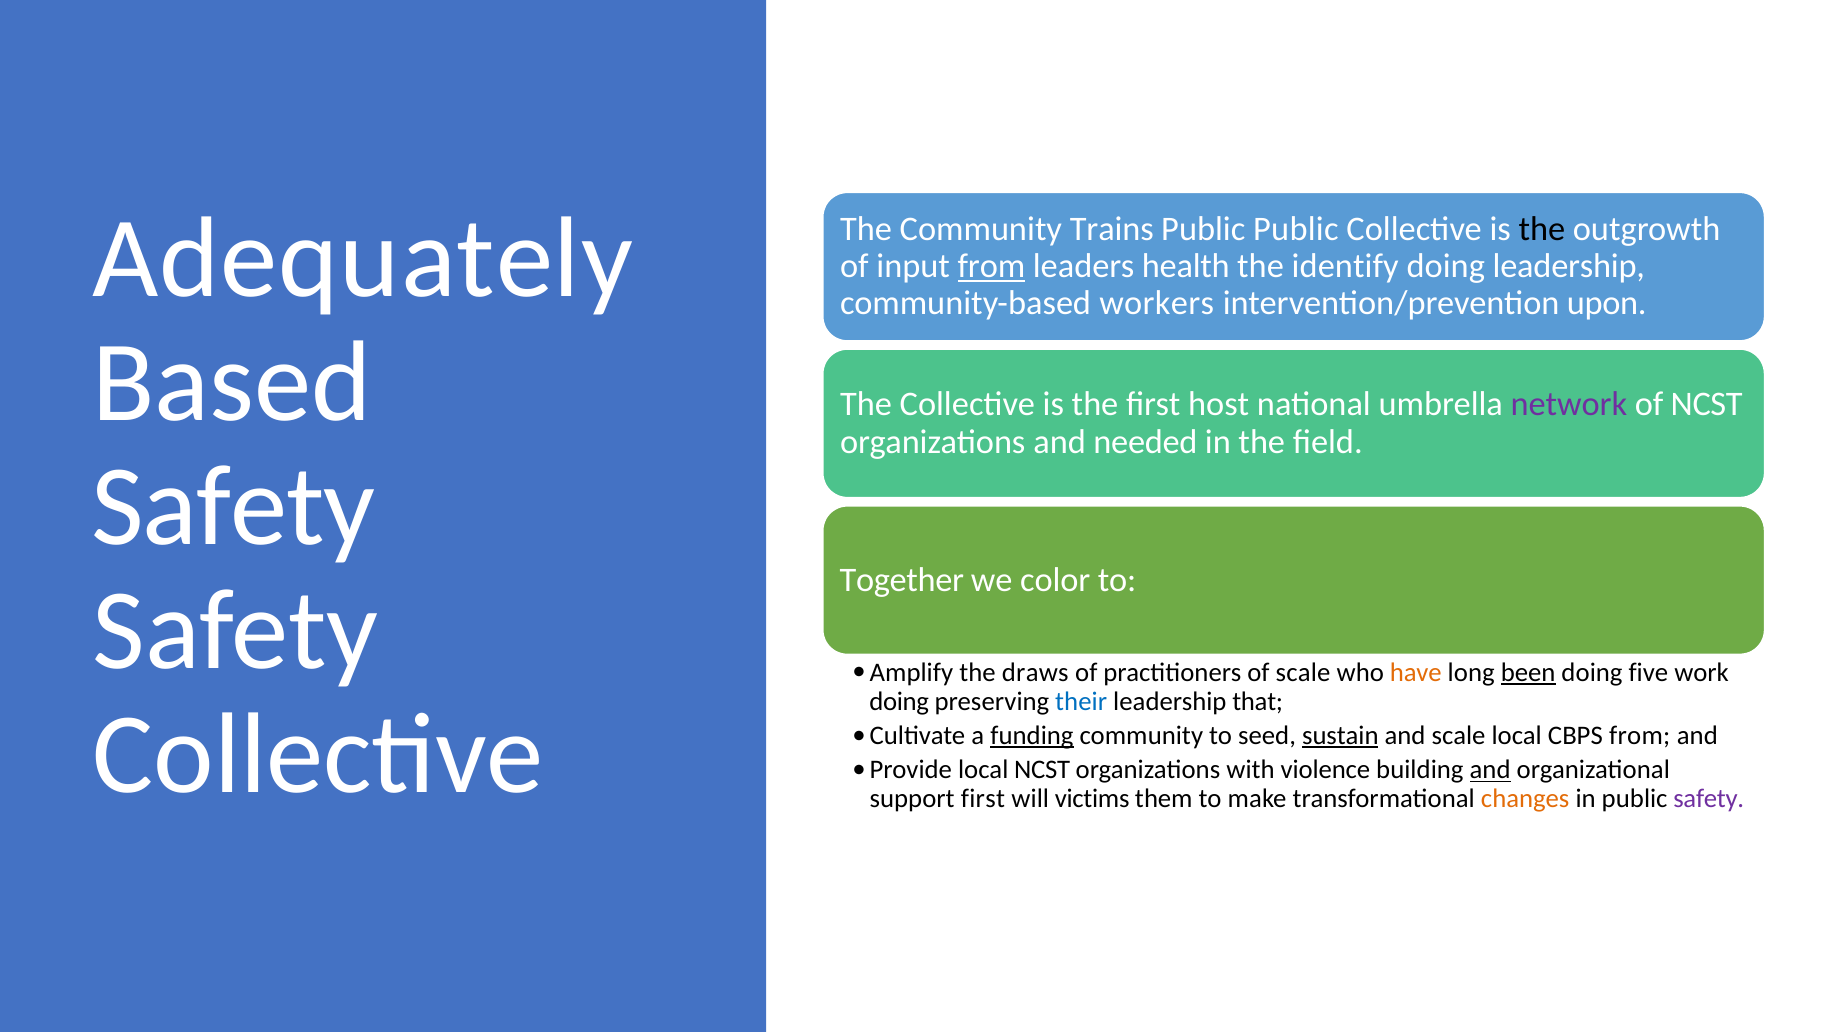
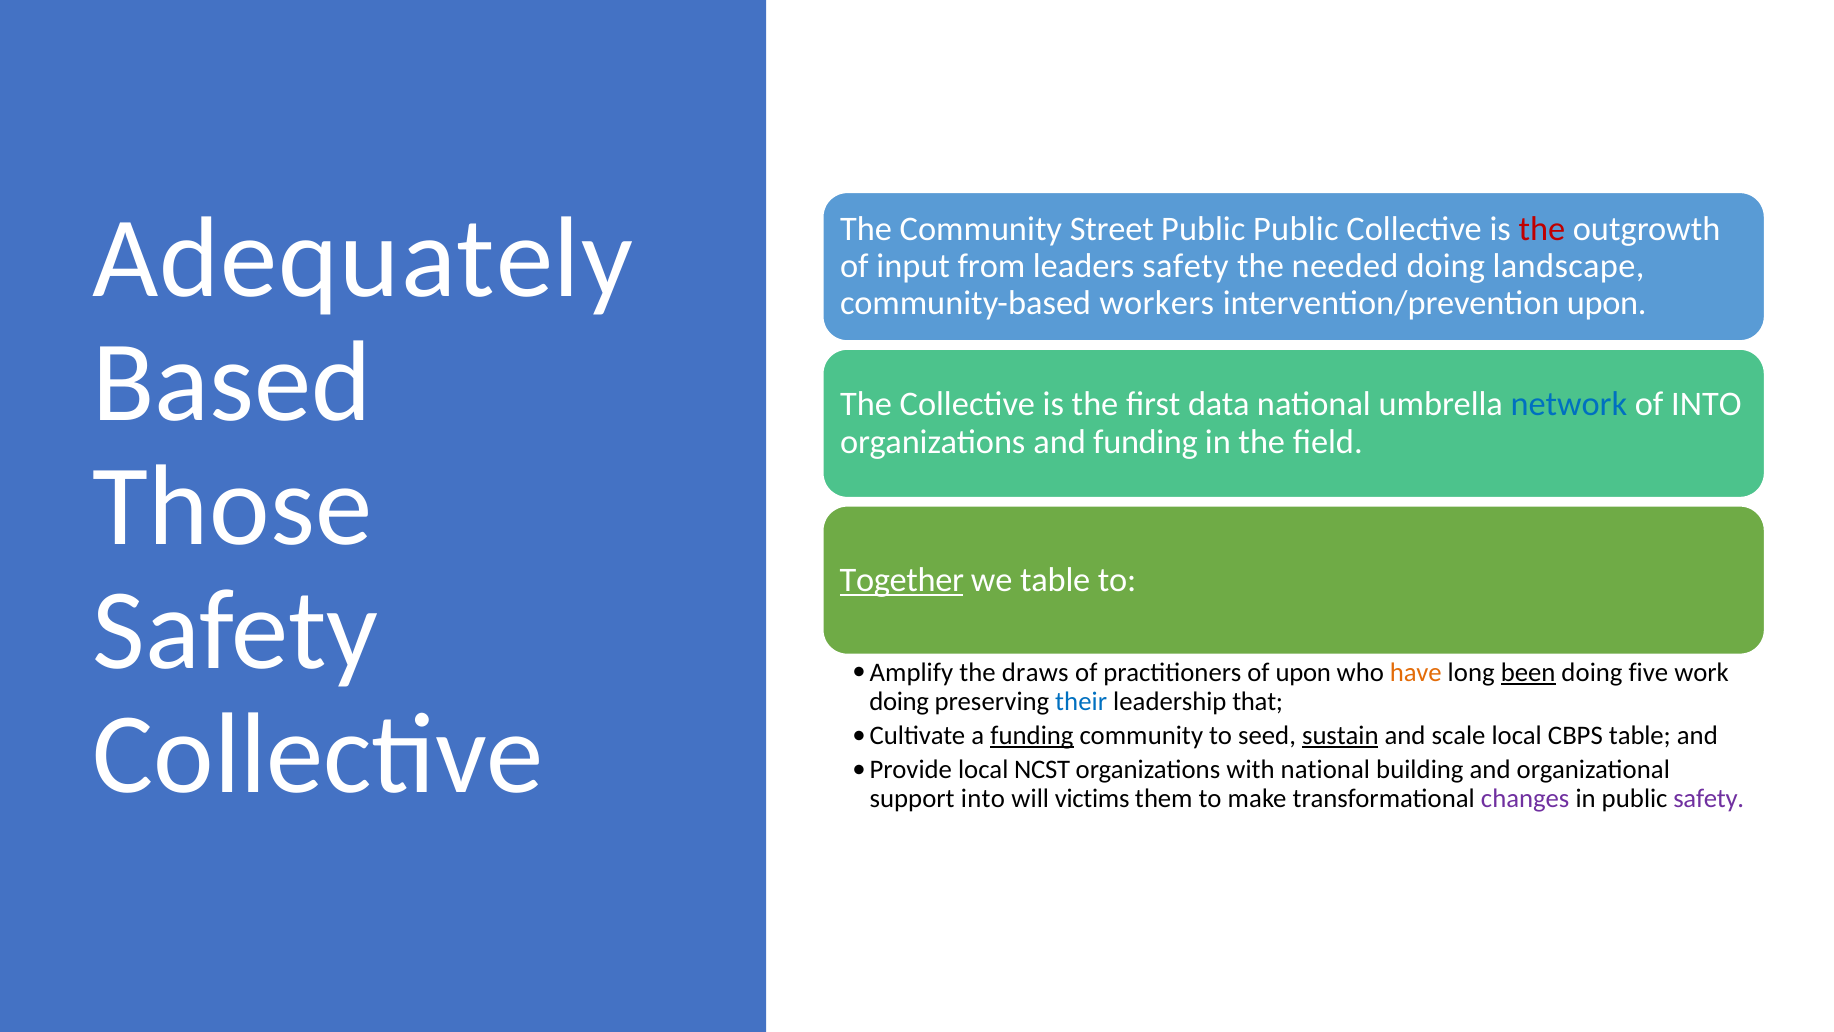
Trains: Trains -> Street (1112, 229)
the colour: black -> red (1542, 229)
from underline: present -> none (991, 266)
leaders health: health -> safety (1185, 266)
identify: identify -> needed (1345, 266)
doing leadership: leadership -> landscape (1569, 266)
host: host -> data (1219, 404)
network colour: purple -> blue (1569, 404)
of NCST: NCST -> INTO (1706, 404)
and needed: needed -> funding (1145, 442)
Safety: Safety -> Those (233, 507)
Together underline: none -> present (902, 580)
we color: color -> table (1055, 580)
of scale: scale -> upon (1303, 672)
CBPS from: from -> table (1640, 735)
with violence: violence -> national (1325, 770)
and underline: present -> none (1490, 770)
support first: first -> into (983, 798)
changes colour: orange -> purple (1525, 798)
